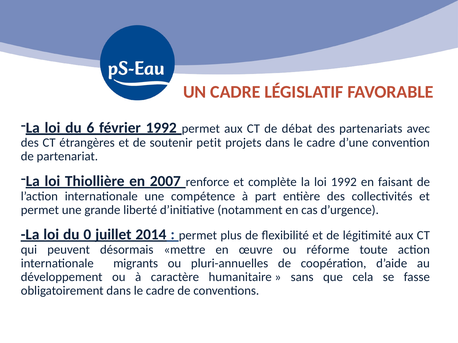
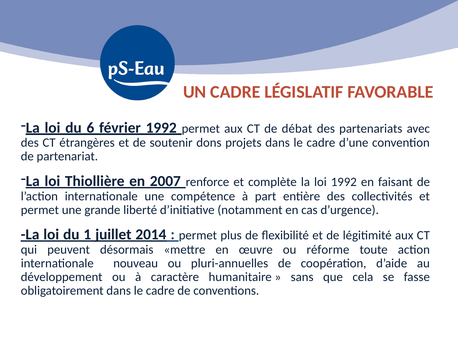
petit: petit -> dons (209, 143)
0: 0 -> 1 (87, 235)
migrants: migrants -> nouveau (136, 264)
